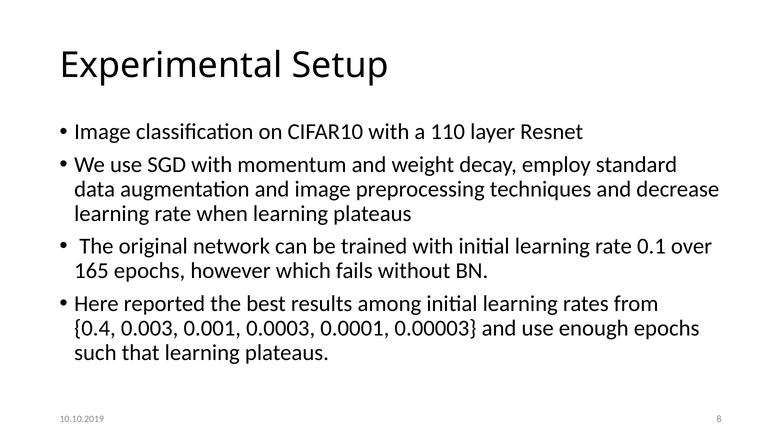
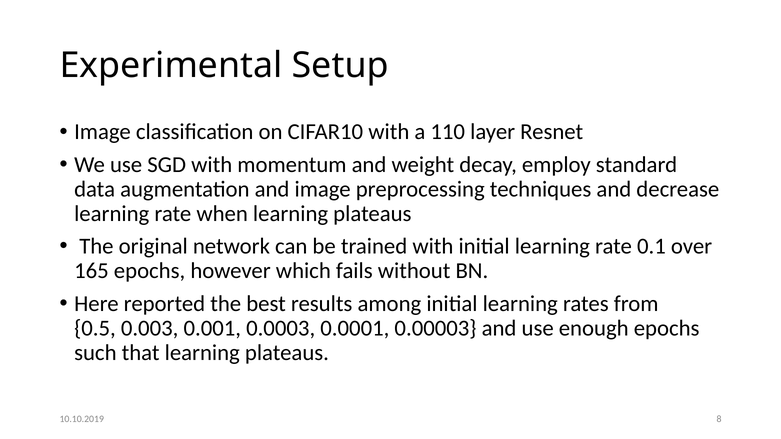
0.4: 0.4 -> 0.5 (95, 328)
